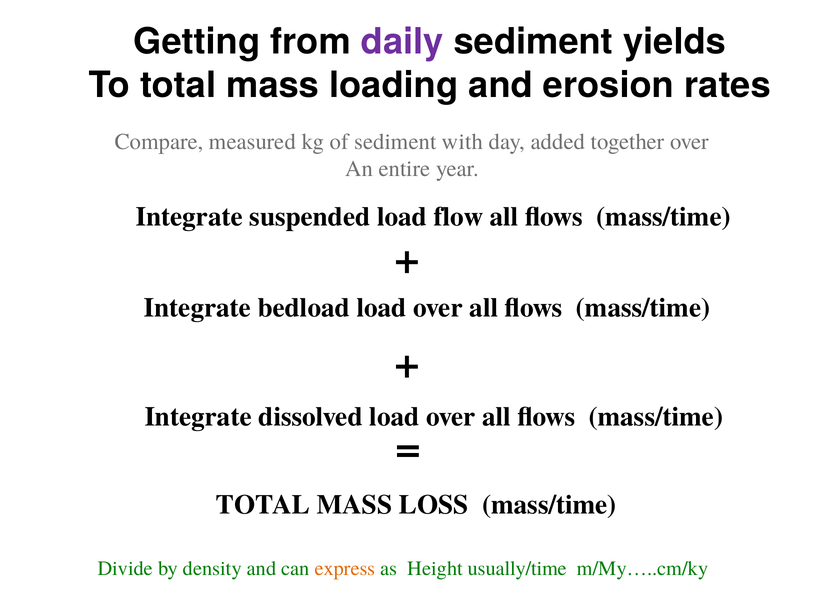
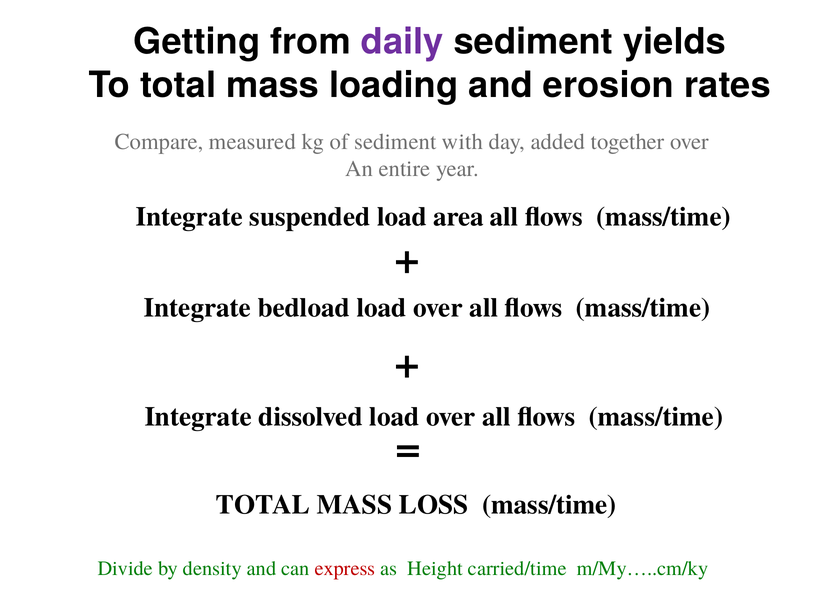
flow: flow -> area (459, 217)
express colour: orange -> red (345, 568)
usually/time: usually/time -> carried/time (517, 568)
